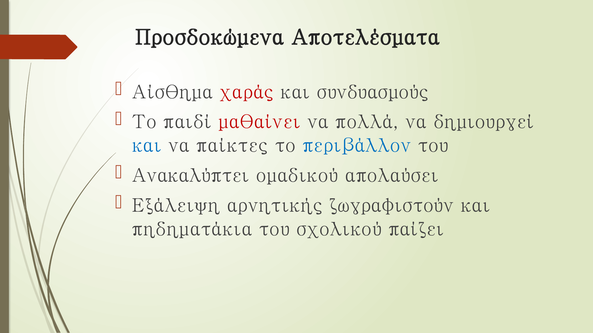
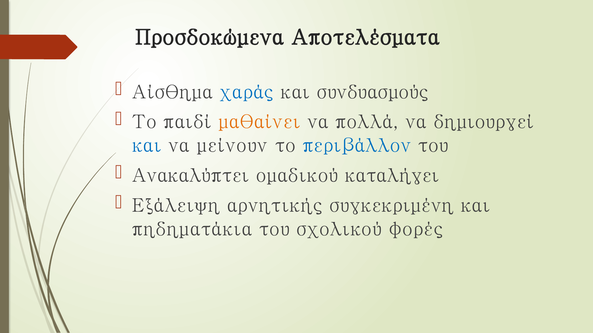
χαράς colour: red -> blue (247, 92)
μαθαίνει colour: red -> orange (259, 122)
παίκτες: παίκτες -> μείνουν (232, 146)
απολαύσει: απολαύσει -> καταλήγει (392, 176)
ζωγραφιστούν: ζωγραφιστούν -> συγκεκριμένη (392, 206)
παίζει: παίζει -> φορές (416, 229)
